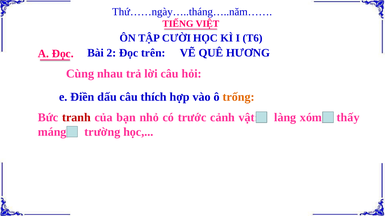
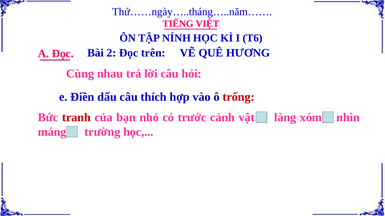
CƯỜI: CƯỜI -> NÍNH (176, 38)
trống colour: orange -> red (239, 97)
thấy: thấy -> nhìn (348, 118)
